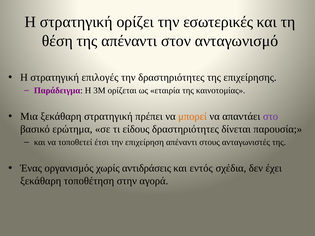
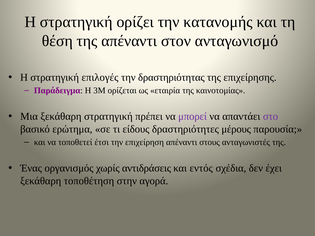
εσωτερικές: εσωτερικές -> κατανομής (218, 22)
την δραστηριότητες: δραστηριότητες -> δραστηριότητας (171, 77)
μπορεί colour: orange -> purple (193, 117)
δίνεται: δίνεται -> μέρους (236, 129)
